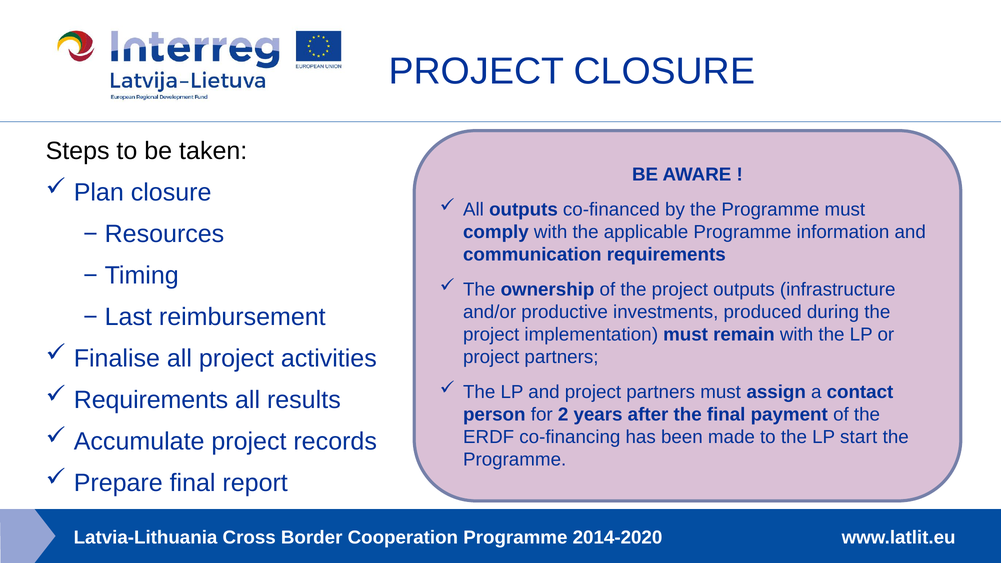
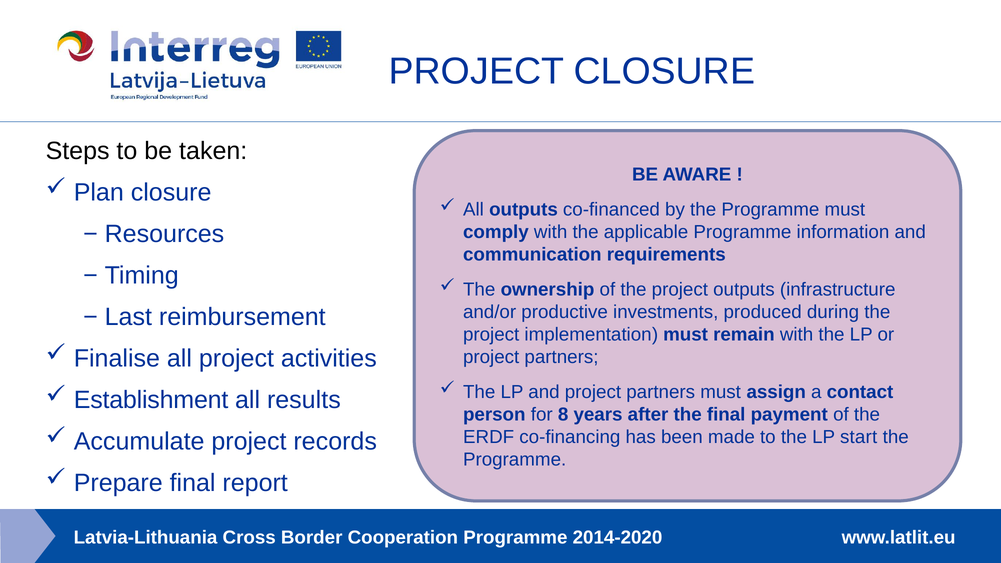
Requirements: Requirements -> Establishment (151, 400)
2: 2 -> 8 (563, 415)
